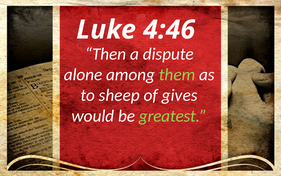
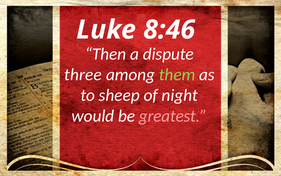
4:46: 4:46 -> 8:46 (169, 30)
alone: alone -> three (83, 74)
gives: gives -> night (180, 95)
greatest colour: light green -> pink (173, 116)
